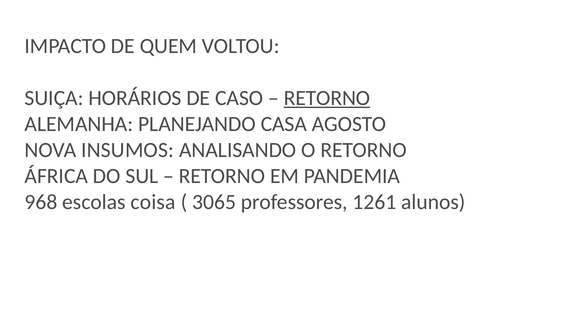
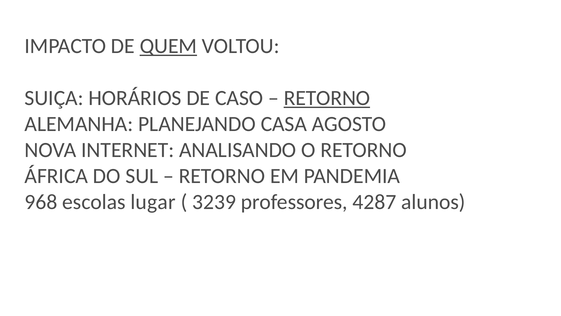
QUEM underline: none -> present (168, 46)
INSUMOS: INSUMOS -> INTERNET (128, 150)
coisa: coisa -> lugar (153, 202)
3065: 3065 -> 3239 (214, 202)
1261: 1261 -> 4287 (374, 202)
